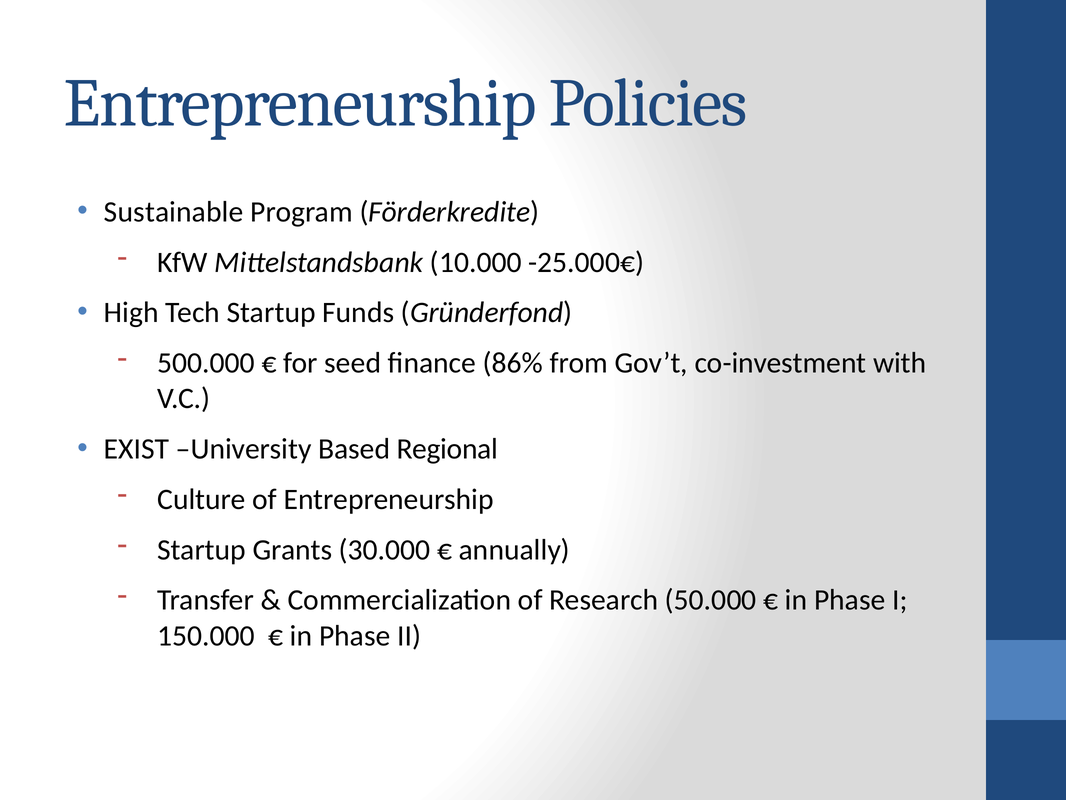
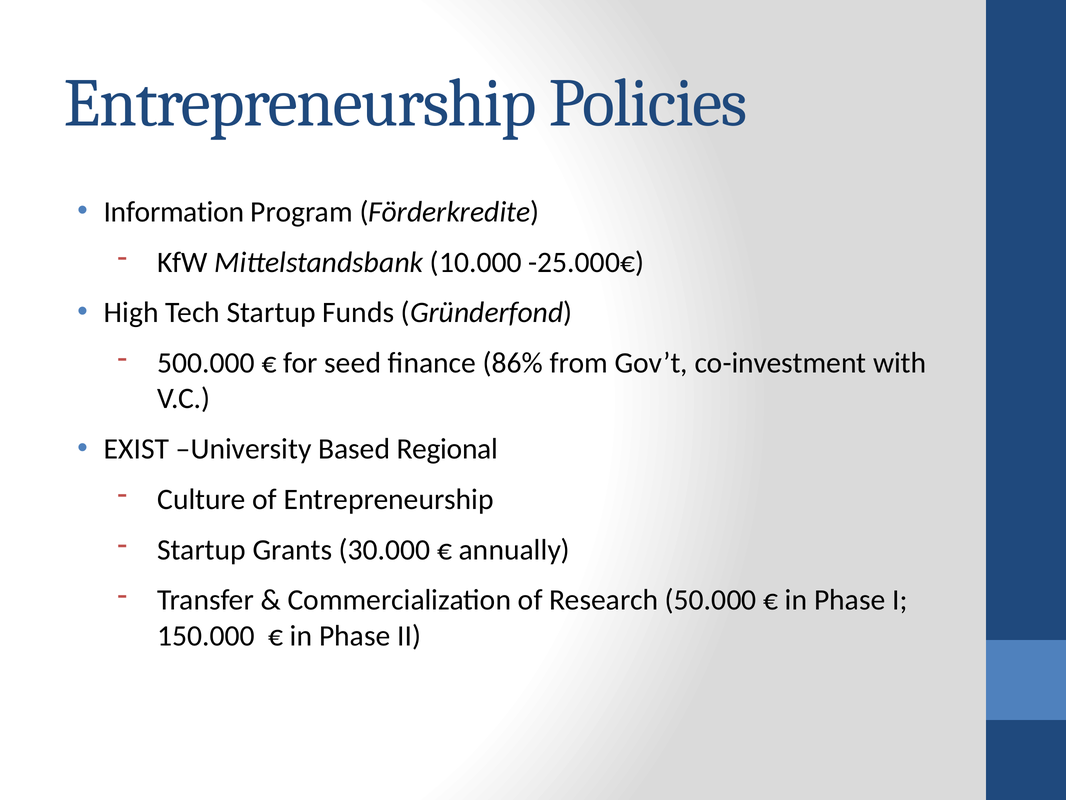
Sustainable: Sustainable -> Information (174, 212)
